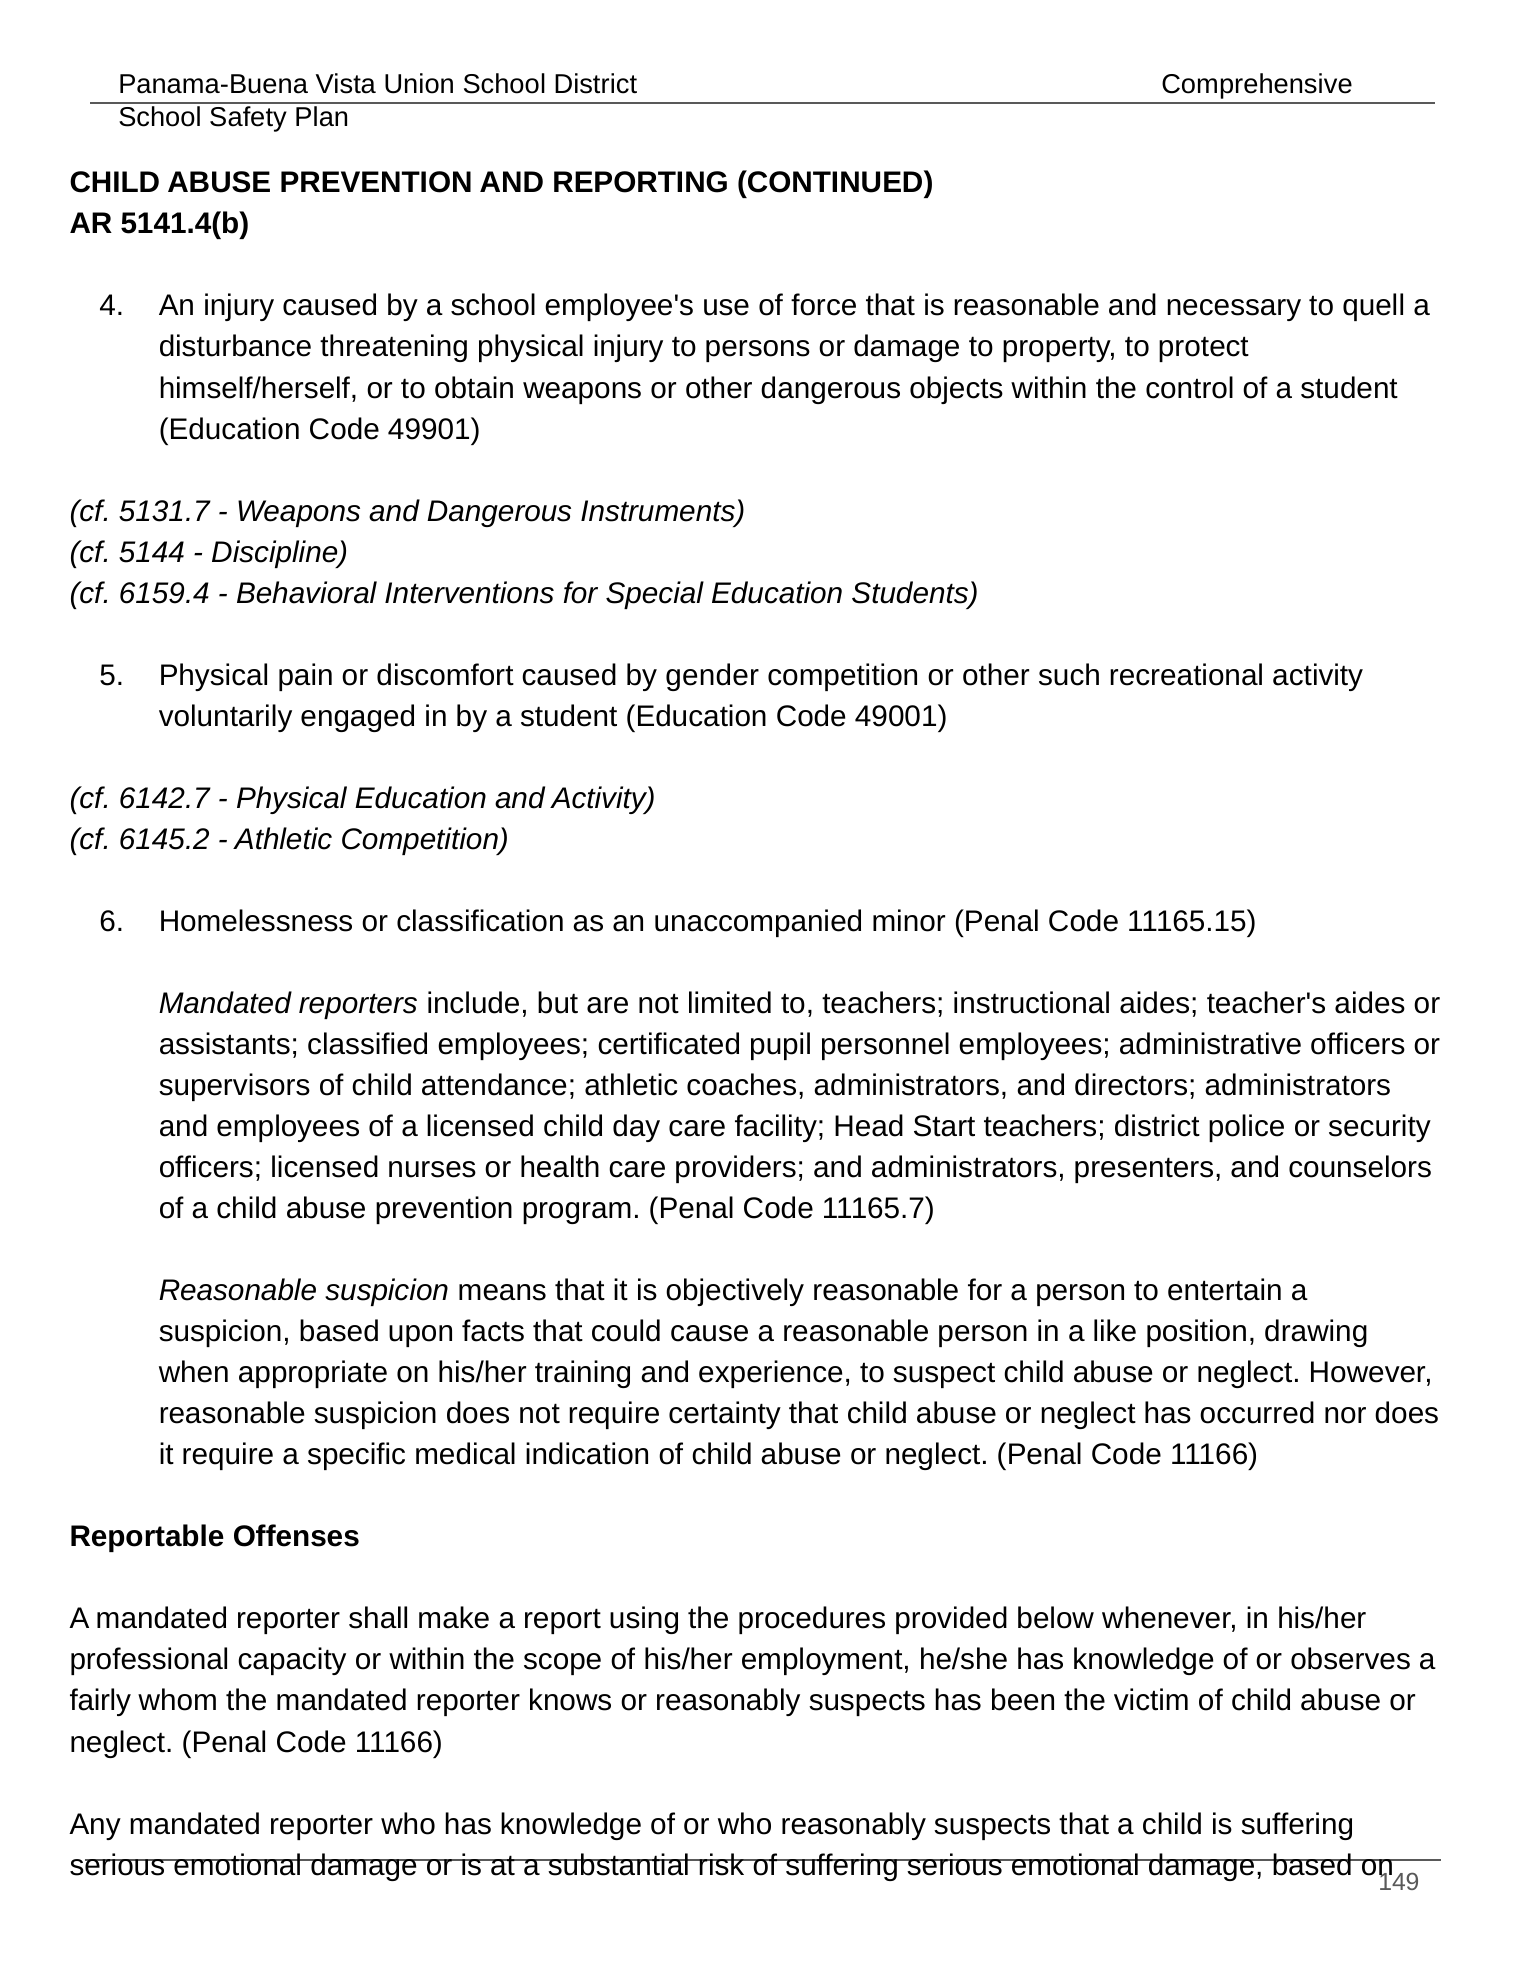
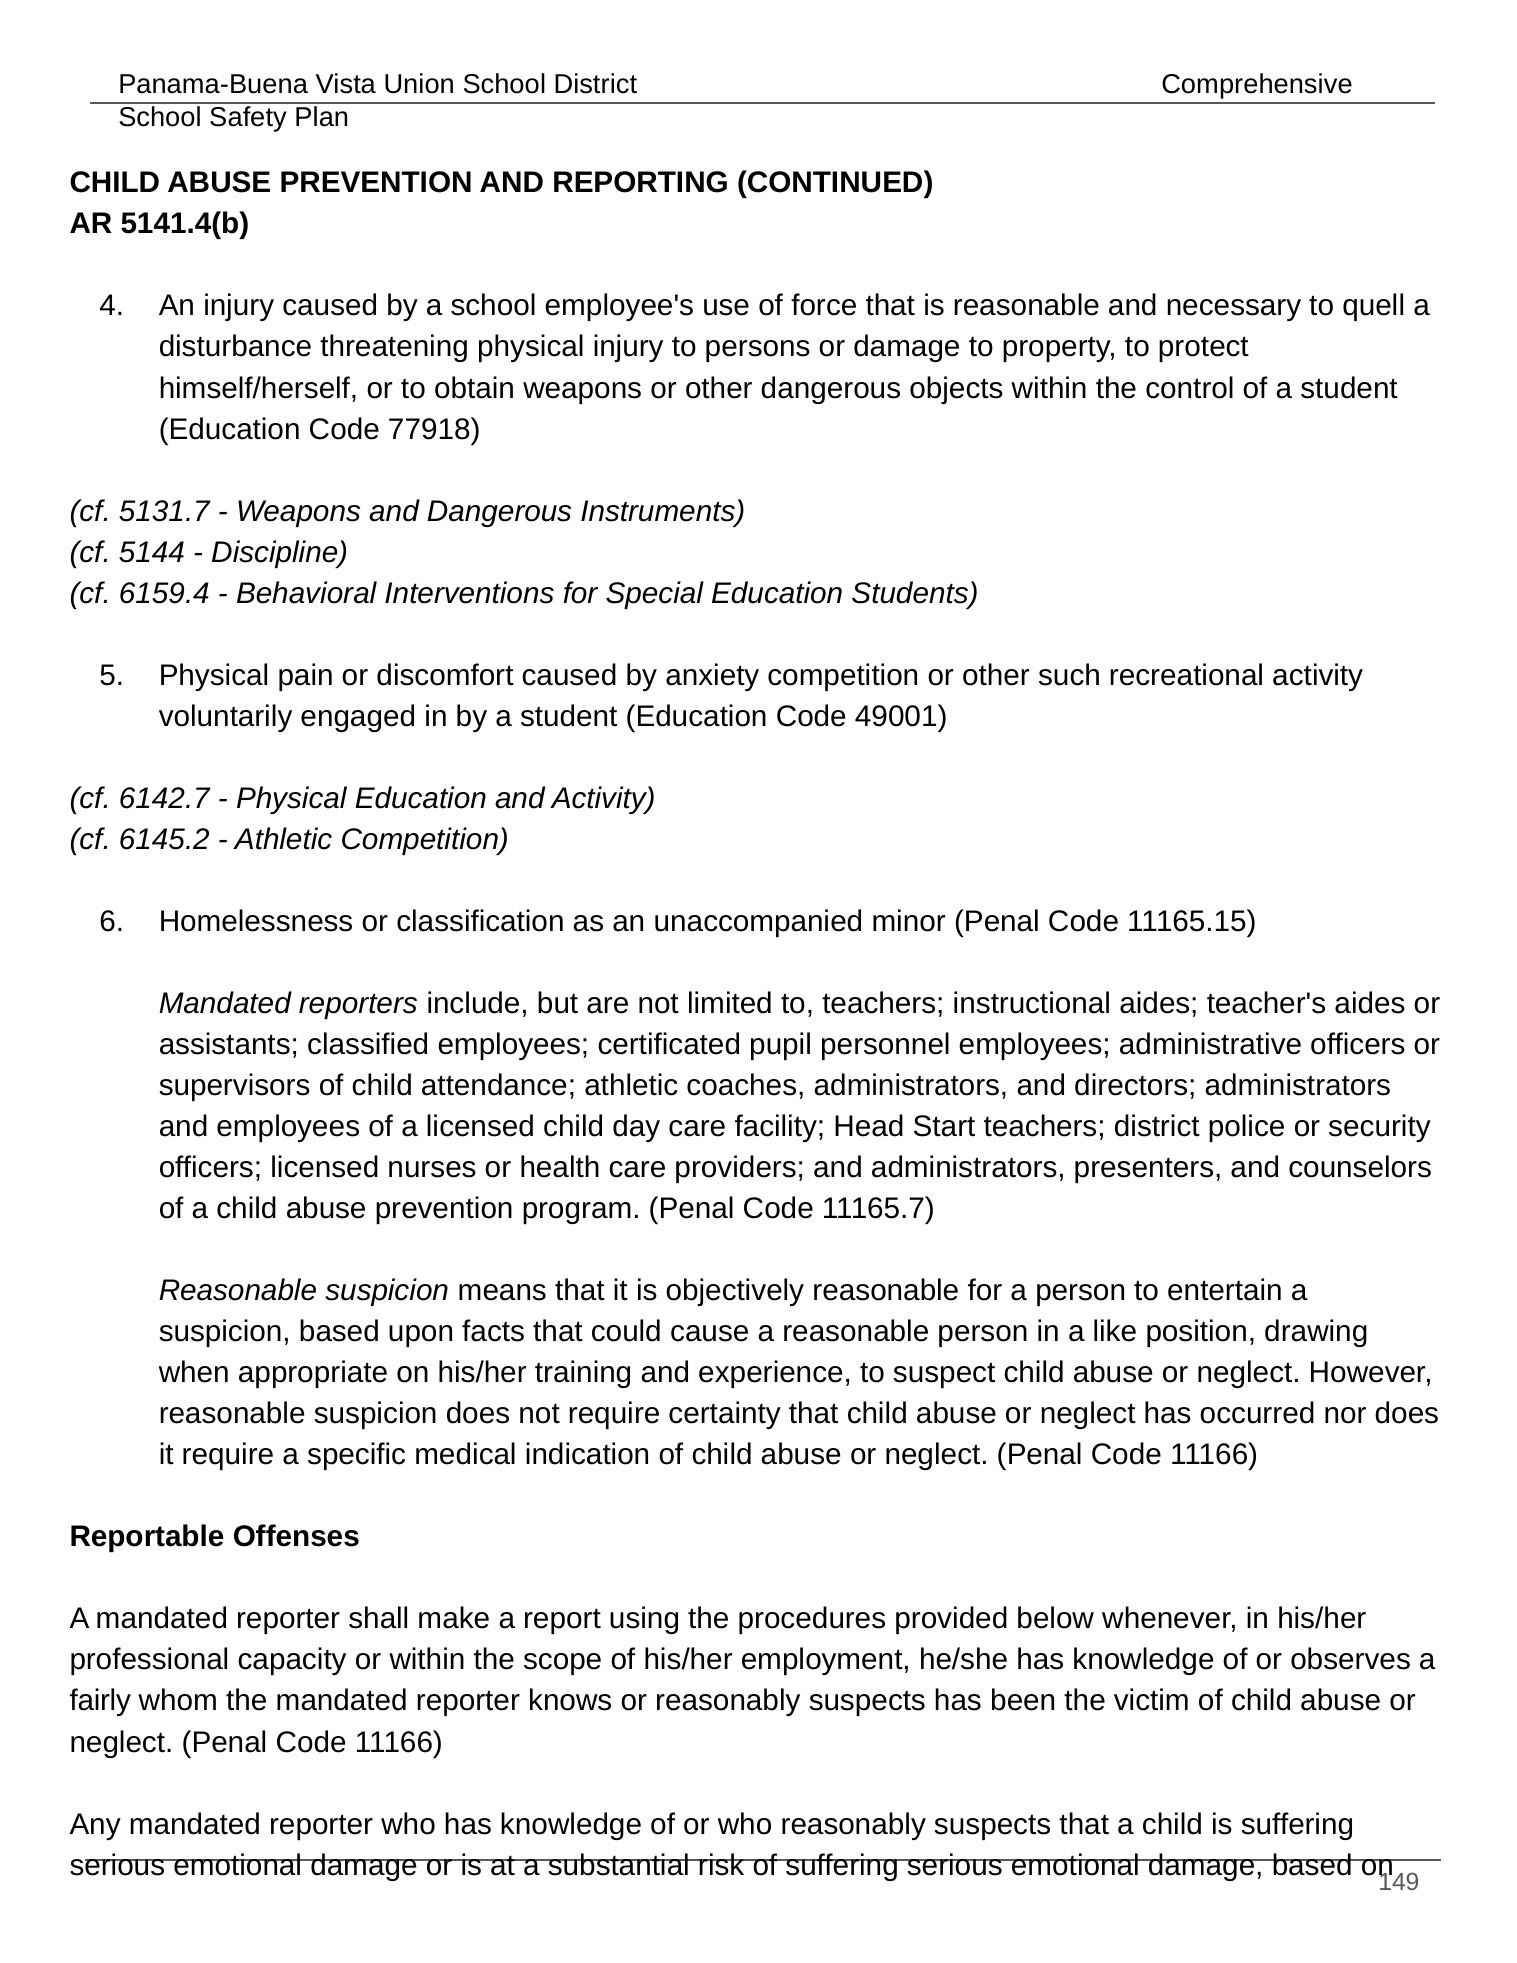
49901: 49901 -> 77918 (434, 429)
gender: gender -> anxiety (712, 675)
